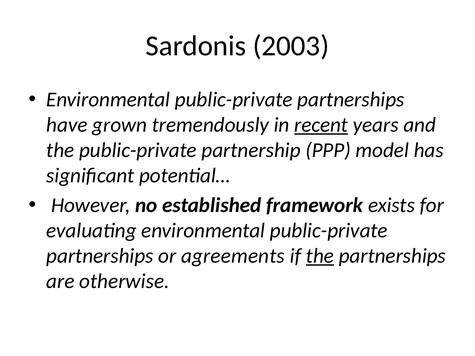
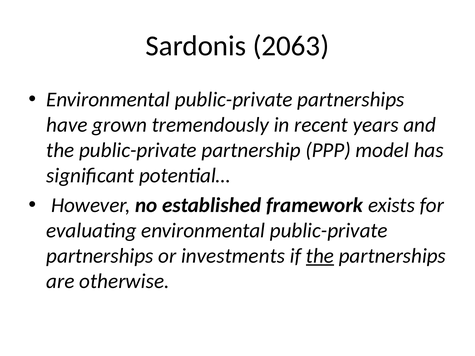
2003: 2003 -> 2063 (291, 46)
recent underline: present -> none (321, 125)
agreements: agreements -> investments (233, 256)
